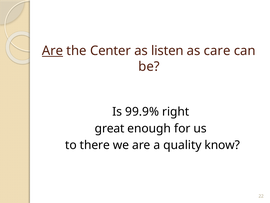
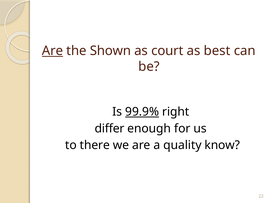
Center: Center -> Shown (110, 51)
listen: listen -> court (167, 51)
care: care -> best (217, 51)
99.9% underline: none -> present (142, 112)
great: great -> differ (110, 128)
